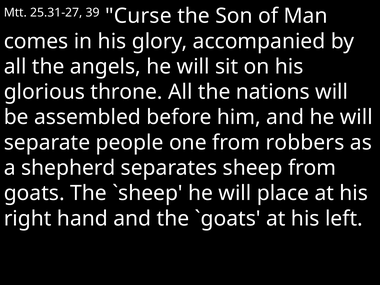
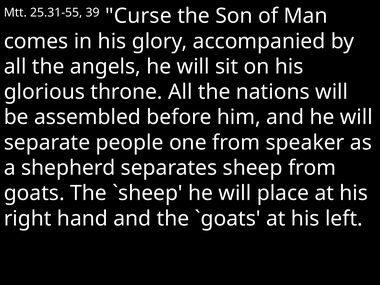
25.31-27: 25.31-27 -> 25.31-55 (56, 13)
robbers: robbers -> speaker (305, 143)
